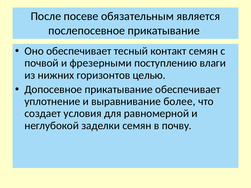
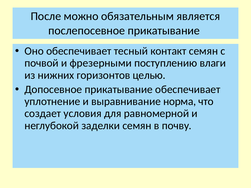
посеве: посеве -> можно (81, 16)
более: более -> норма (180, 102)
